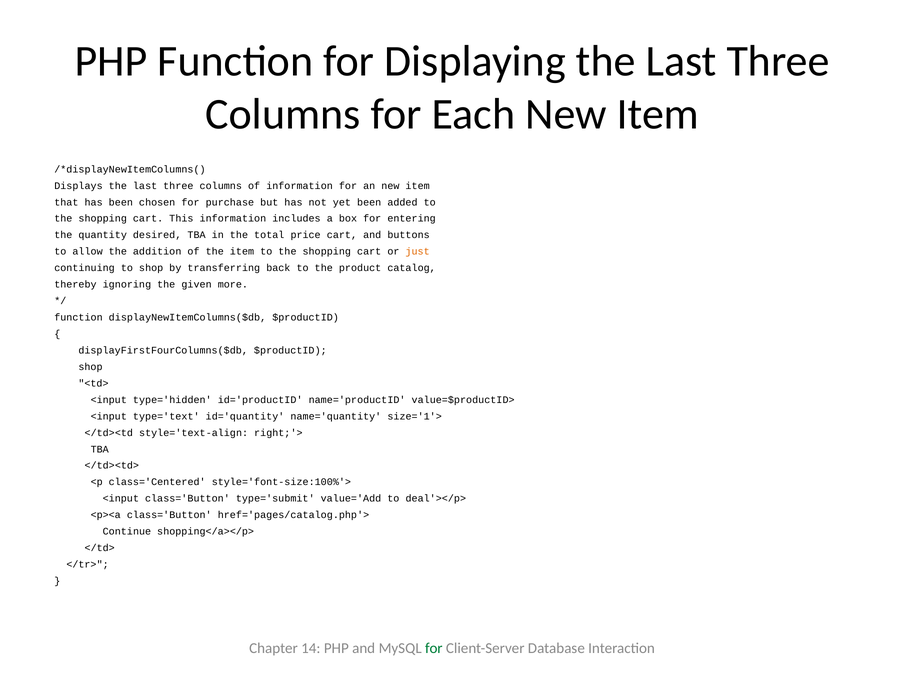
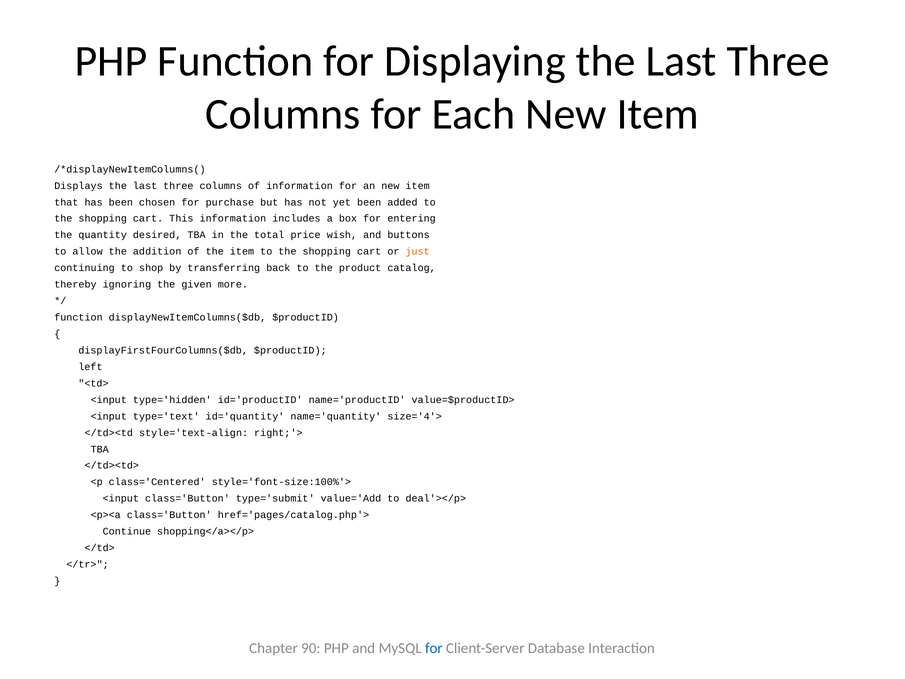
price cart: cart -> wish (342, 235)
shop: shop -> left (90, 367)
size='1'>: size='1'> -> size='4'> (415, 416)
14: 14 -> 90 (311, 648)
for colour: green -> blue (434, 648)
